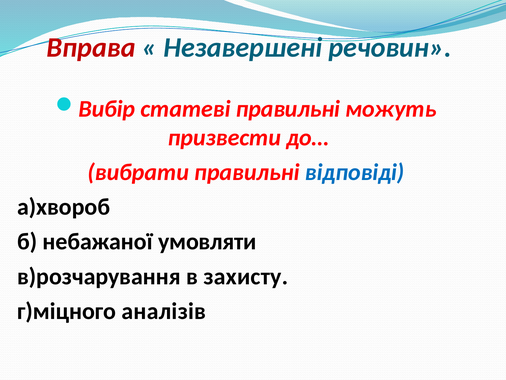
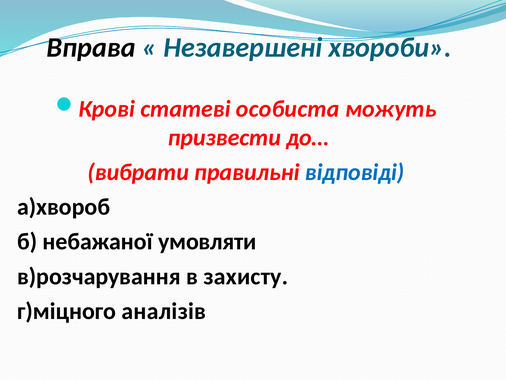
Вправа colour: red -> black (91, 47)
речовин: речовин -> хвороби (390, 47)
Вибір: Вибір -> Крові (107, 109)
статеві правильні: правильні -> особиста (288, 109)
